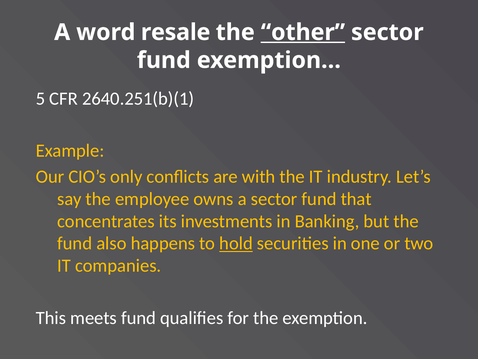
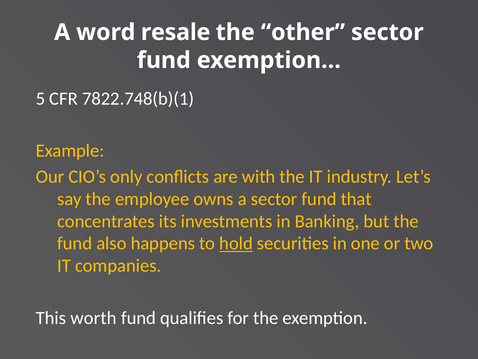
other underline: present -> none (303, 32)
2640.251(b)(1: 2640.251(b)(1 -> 7822.748(b)(1 (138, 98)
meets: meets -> worth (93, 317)
